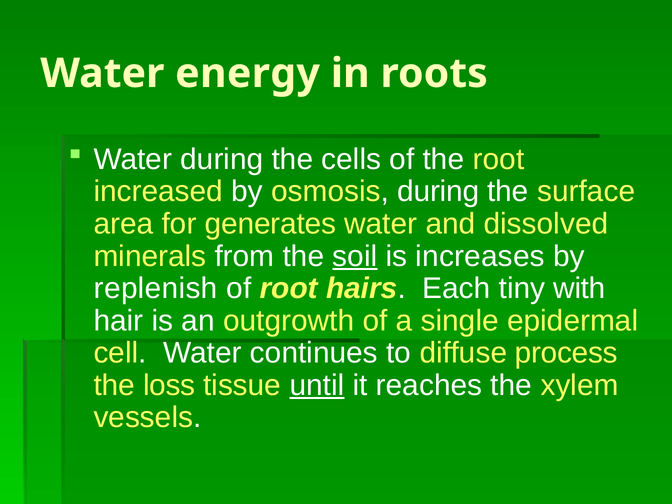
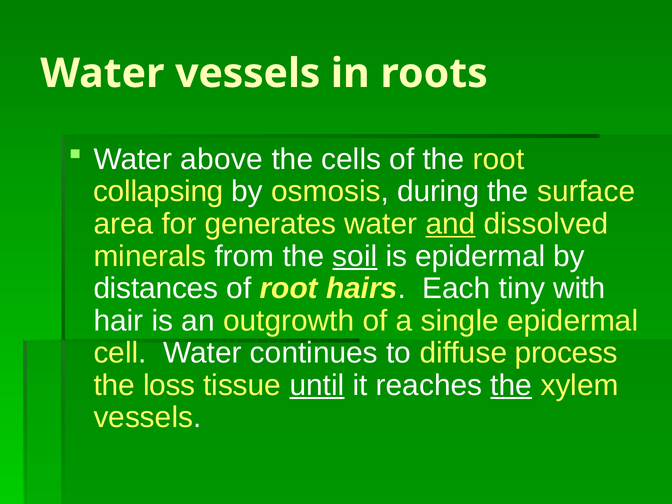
Water energy: energy -> vessels (248, 73)
Water during: during -> above (222, 159)
increased: increased -> collapsing (158, 192)
and underline: none -> present (451, 224)
is increases: increases -> epidermal (480, 256)
replenish: replenish -> distances (156, 288)
the underline: none -> present (511, 385)
